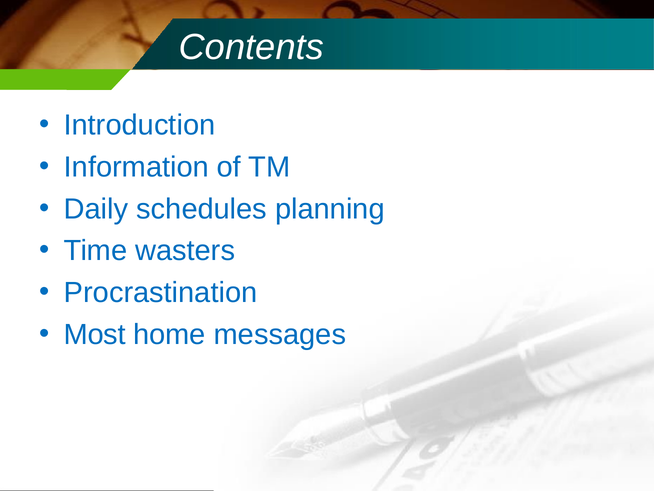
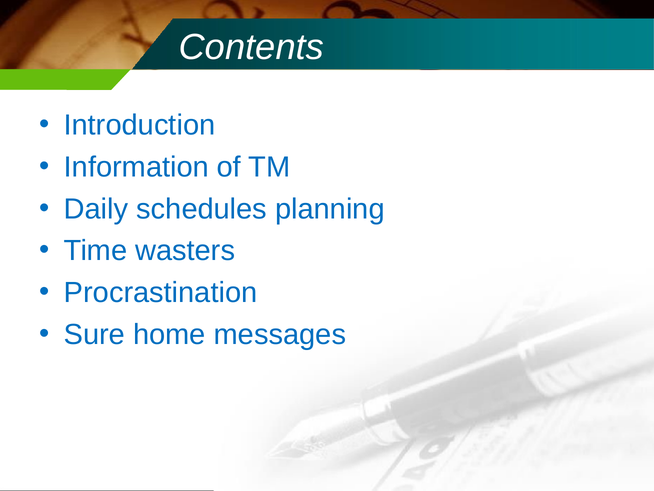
Most: Most -> Sure (95, 334)
